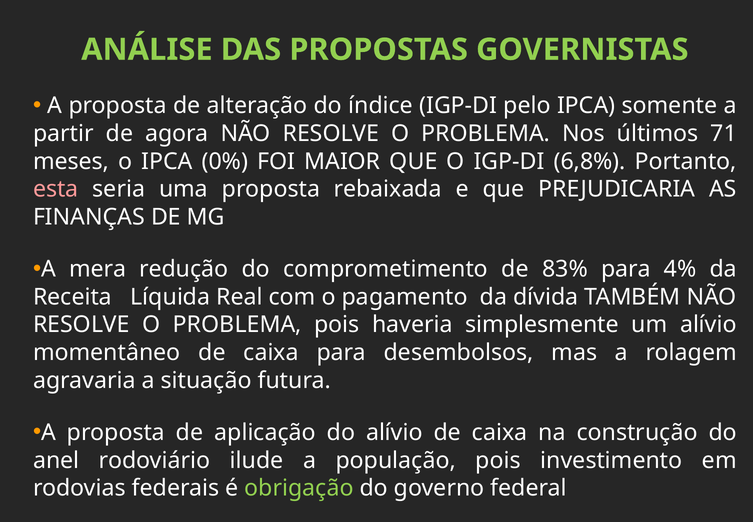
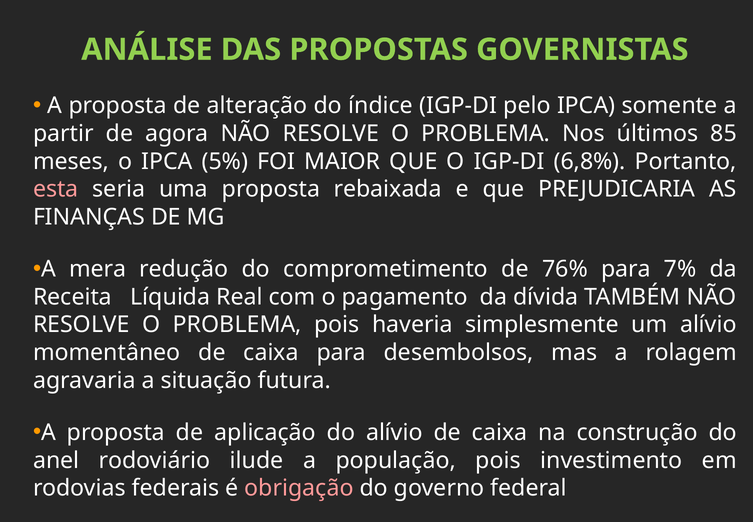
71: 71 -> 85 (724, 133)
0%: 0% -> 5% (225, 161)
83%: 83% -> 76% (565, 269)
4%: 4% -> 7% (680, 269)
obrigação colour: light green -> pink (299, 488)
